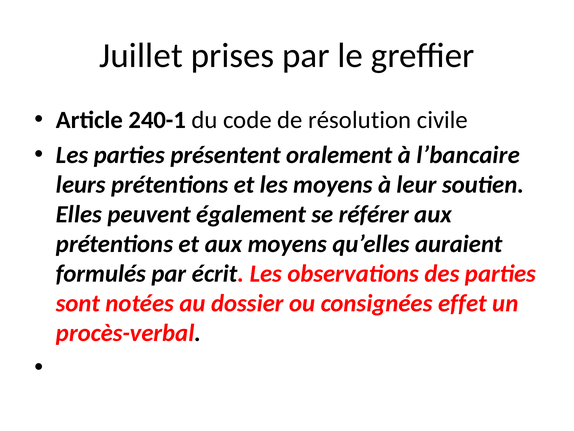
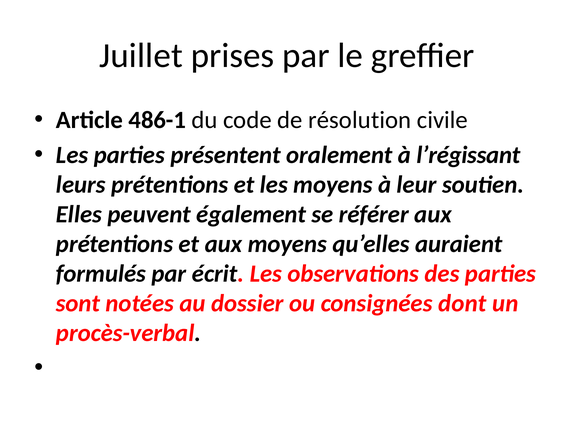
240-1: 240-1 -> 486-1 (157, 120)
l’bancaire: l’bancaire -> l’régissant (468, 155)
effet: effet -> dont (462, 303)
